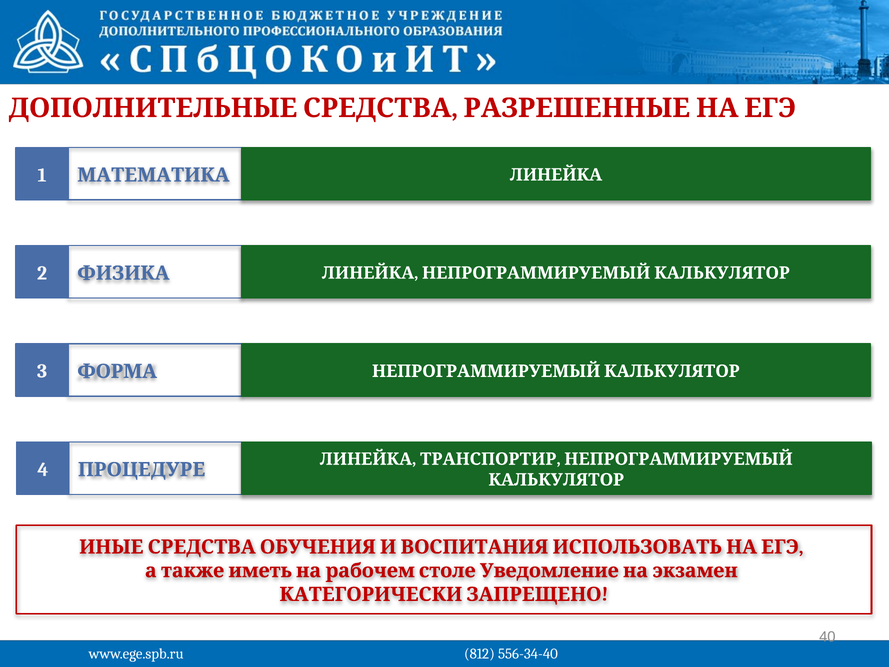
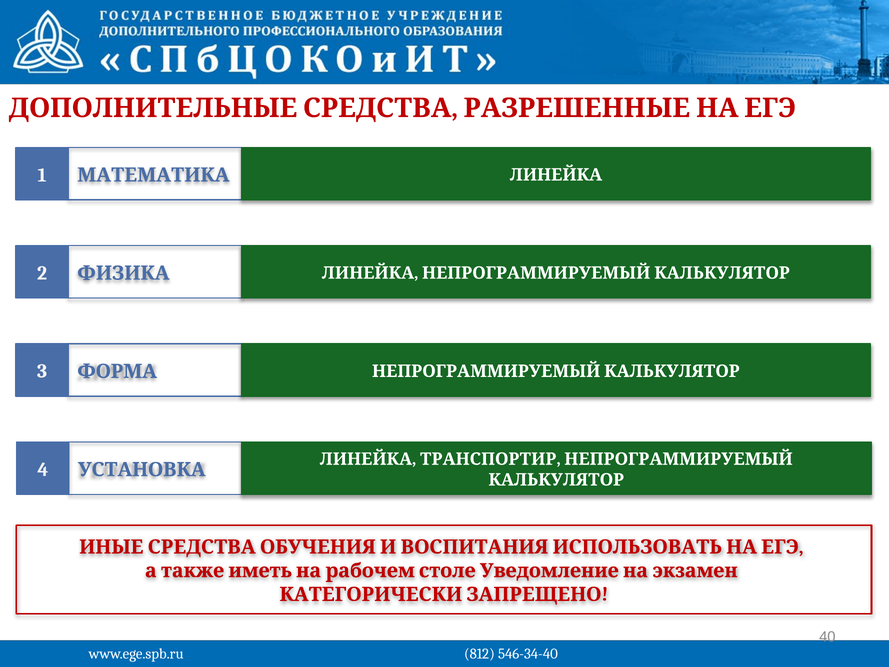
ПРОЦЕДУРЕ: ПРОЦЕДУРЕ -> УСТАНОВКА (142, 469)
556-34-40: 556-34-40 -> 546-34-40 (528, 653)
